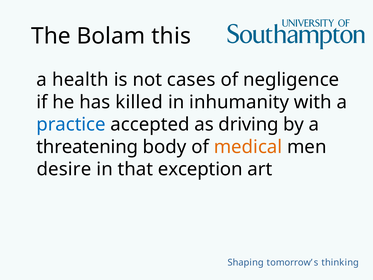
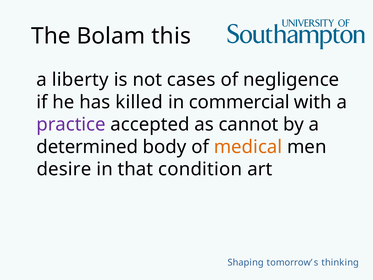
health: health -> liberty (80, 80)
inhumanity: inhumanity -> commercial (239, 102)
practice colour: blue -> purple (71, 124)
driving: driving -> cannot (249, 124)
threatening: threatening -> determined (87, 147)
exception: exception -> condition (200, 169)
